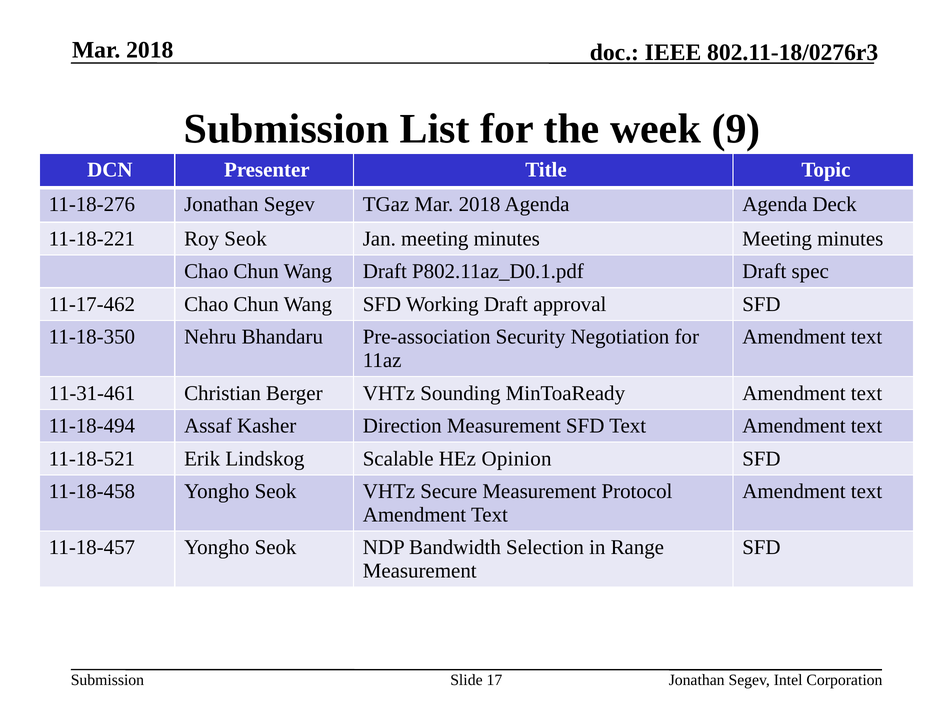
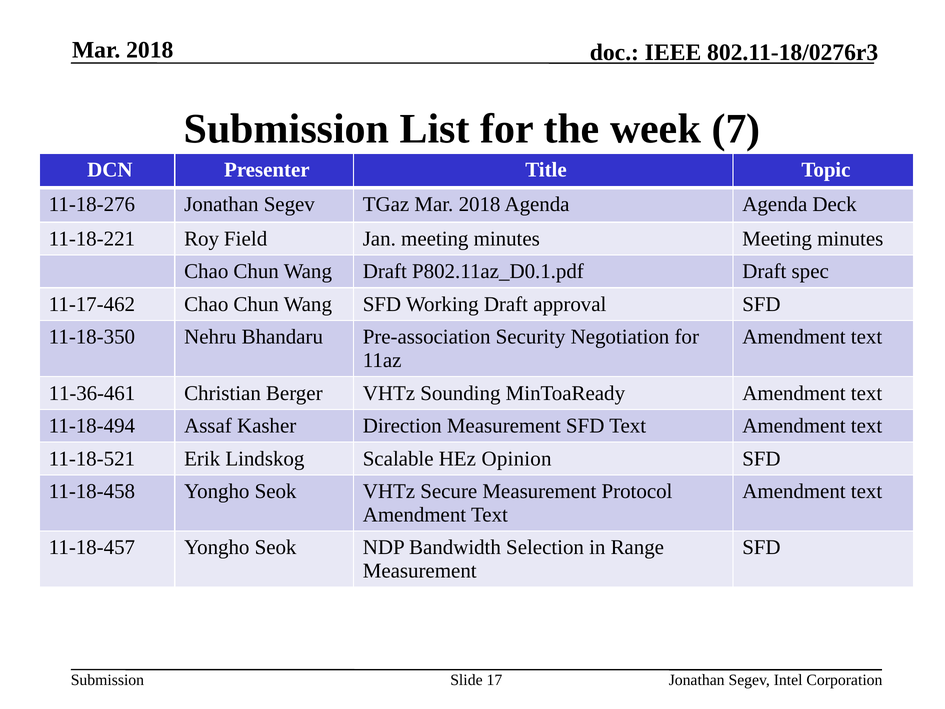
9: 9 -> 7 (736, 129)
Roy Seok: Seok -> Field (246, 239)
11-31-461: 11-31-461 -> 11-36-461 (92, 393)
